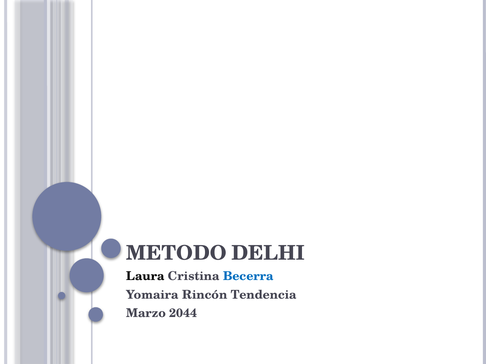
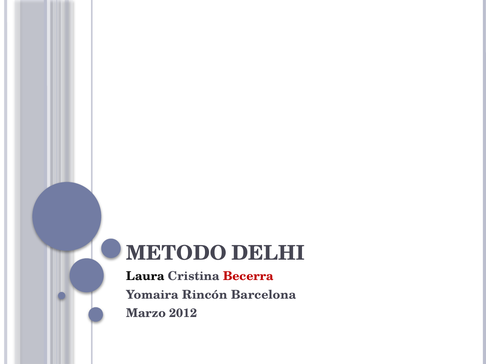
Becerra colour: blue -> red (248, 276)
Tendencia: Tendencia -> Barcelona (264, 295)
2044: 2044 -> 2012 (183, 314)
